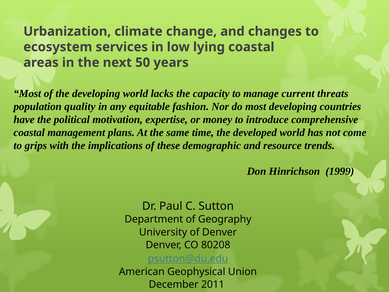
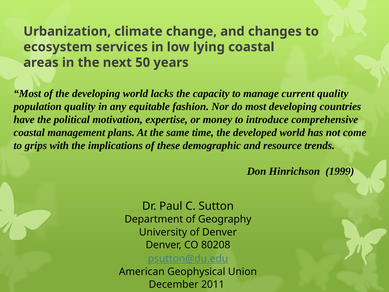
current threats: threats -> quality (333, 93)
